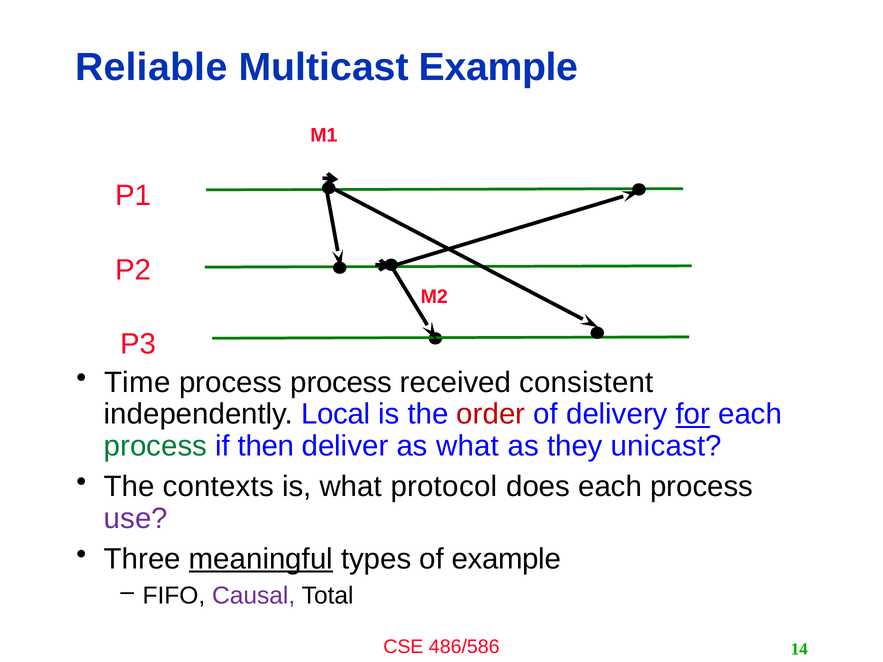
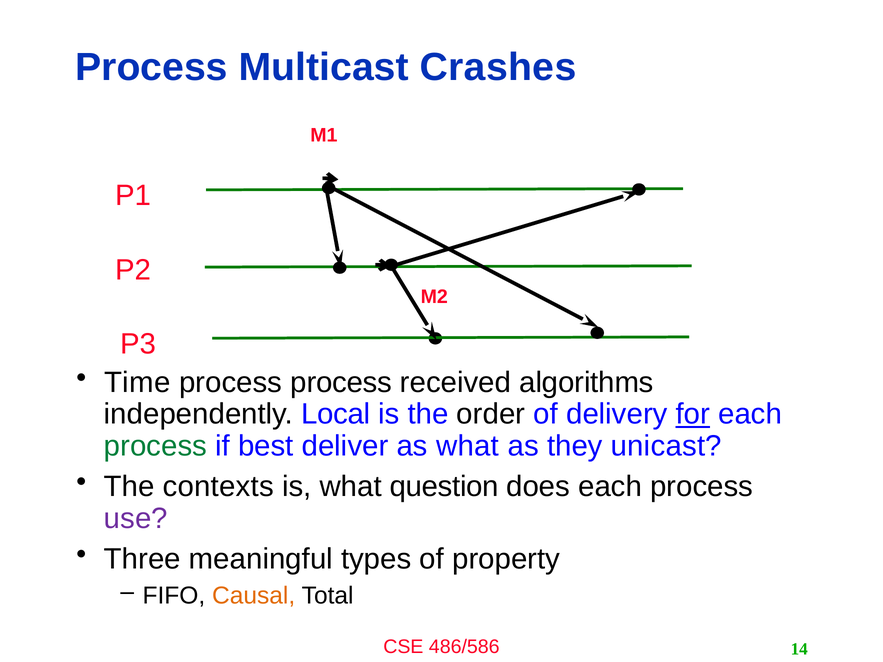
Reliable: Reliable -> Process (151, 67)
Multicast Example: Example -> Crashes (498, 67)
consistent: consistent -> algorithms (587, 383)
order colour: red -> black (491, 414)
then: then -> best (266, 446)
protocol: protocol -> question (444, 487)
meaningful underline: present -> none (261, 559)
of example: example -> property (506, 559)
Causal colour: purple -> orange (254, 596)
